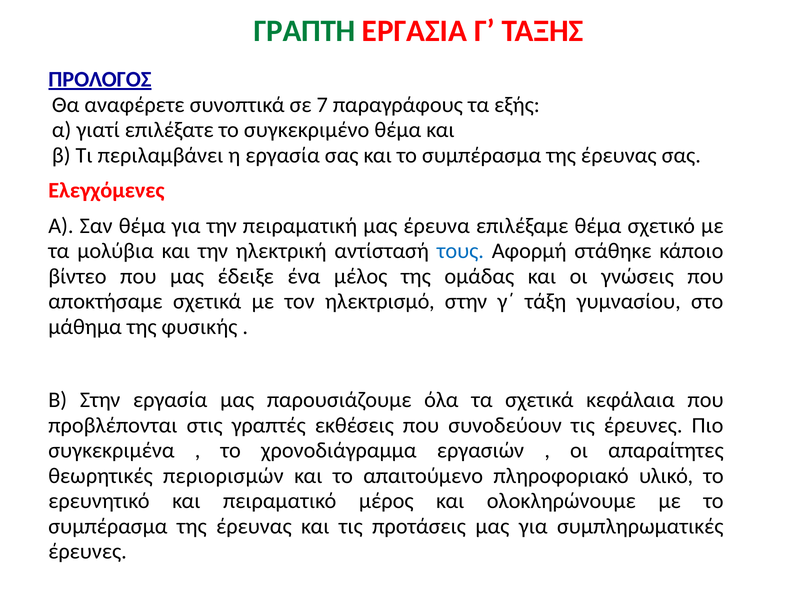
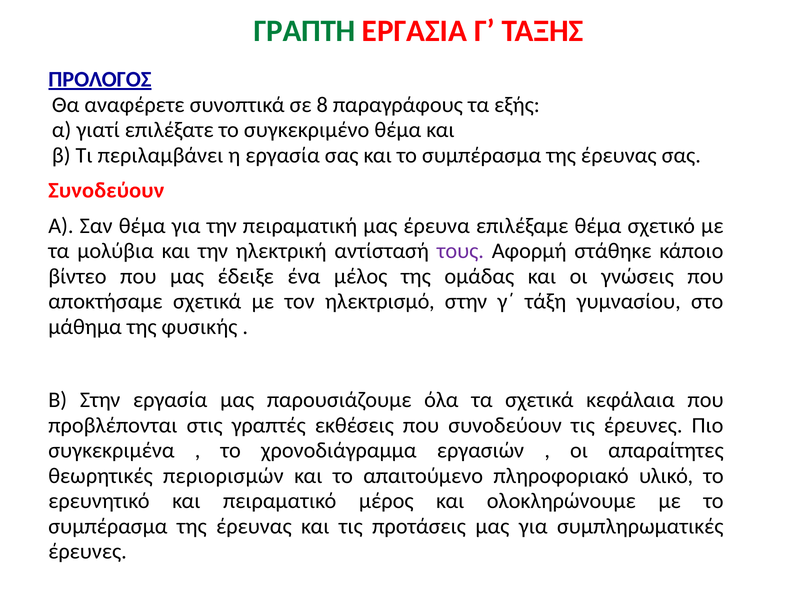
7: 7 -> 8 (322, 105)
Ελεγχόμενες: Ελεγχόμενες -> Συνοδεύουν (106, 191)
τους colour: blue -> purple (460, 251)
